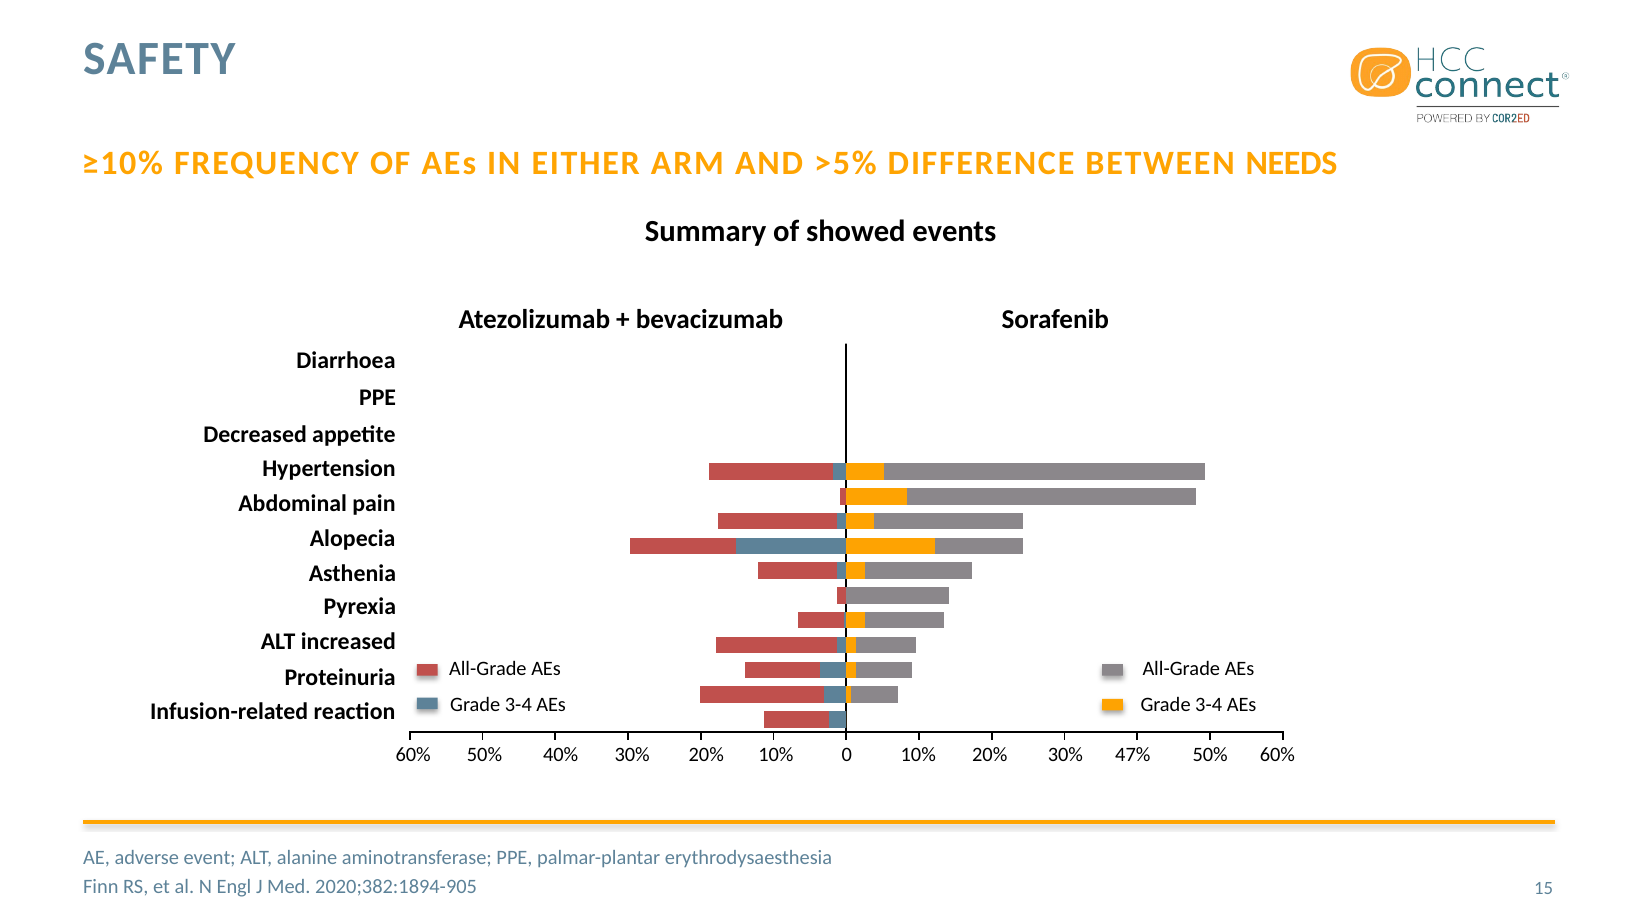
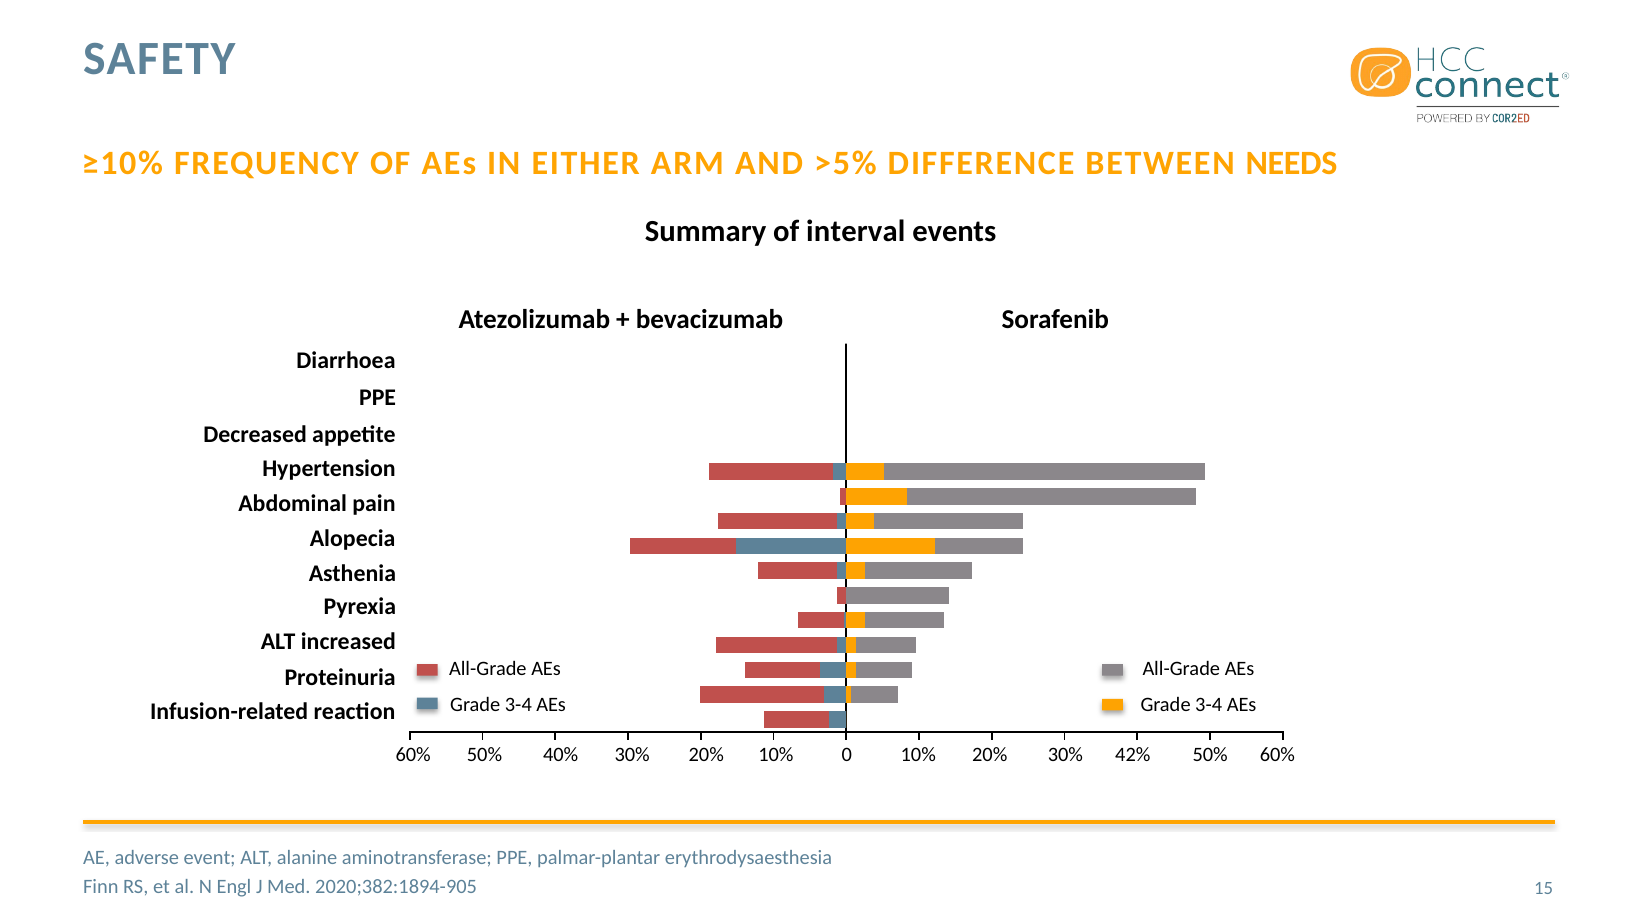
showed: showed -> interval (856, 231)
47%: 47% -> 42% (1133, 755)
